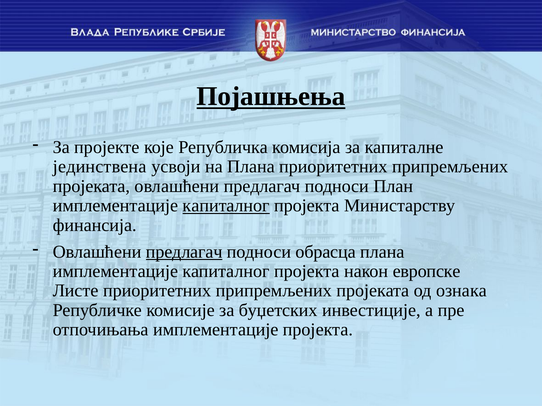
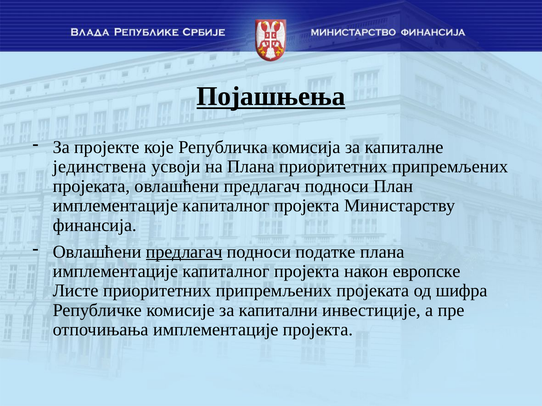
капиталног underline: present -> none (226, 206)
обрасца: обрасца -> податке (326, 252)
ознака: ознака -> шифра (462, 291)
буџетских: буџетских -> капитални (278, 311)
